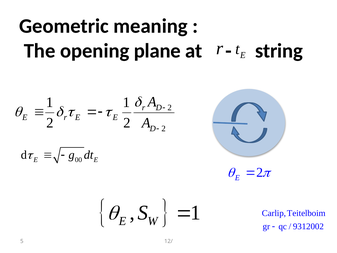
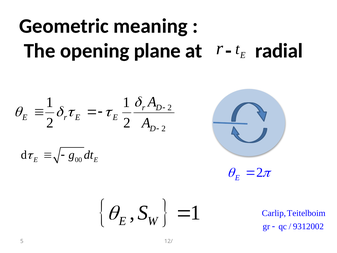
string: string -> radial (279, 51)
